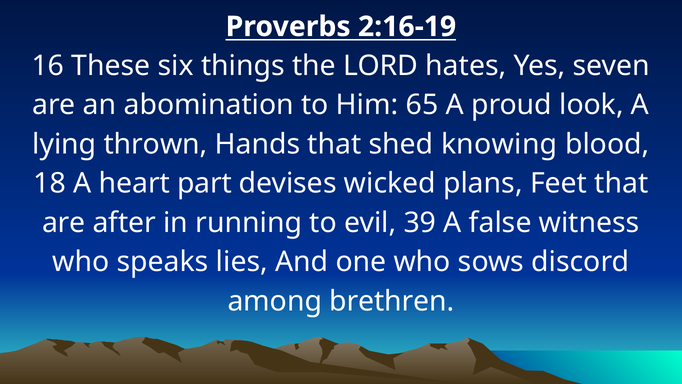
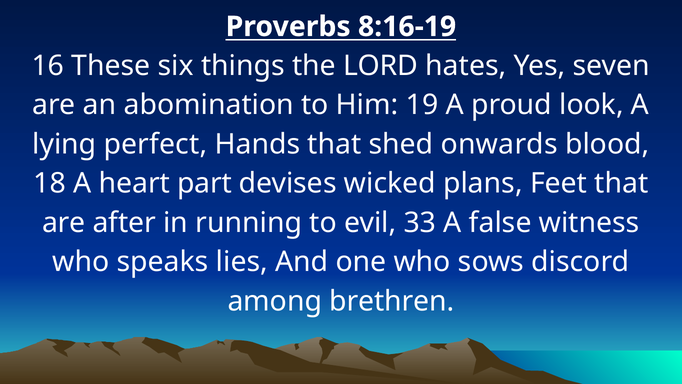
2:16-19: 2:16-19 -> 8:16-19 (407, 27)
65: 65 -> 19 (422, 105)
thrown: thrown -> perfect (155, 144)
knowing: knowing -> onwards (499, 144)
39: 39 -> 33 (420, 223)
